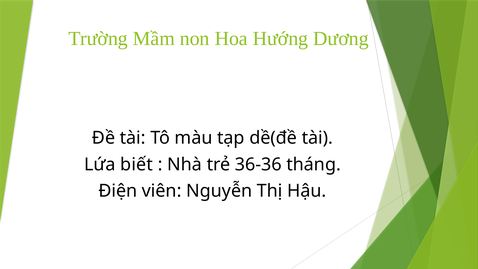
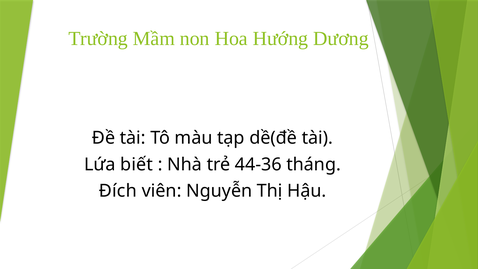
36-36: 36-36 -> 44-36 (258, 164)
Điện: Điện -> Đích (118, 191)
